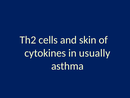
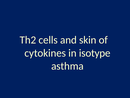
usually: usually -> isotype (95, 53)
